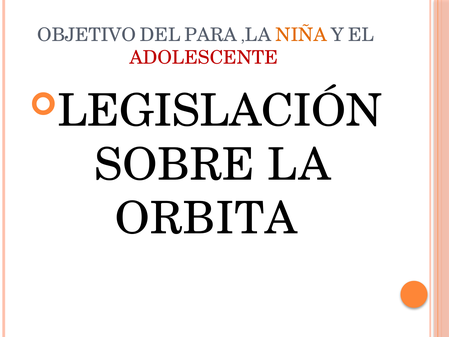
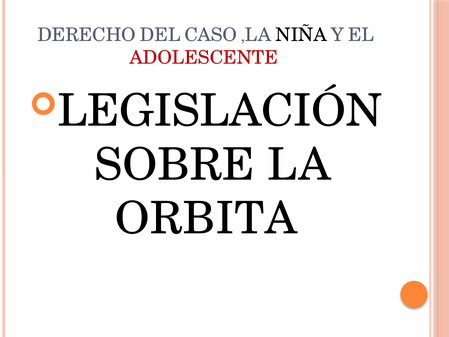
OBJETIVO: OBJETIVO -> DERECHO (87, 35)
PARA: PARA -> CASO (211, 35)
NIÑA colour: orange -> black (301, 35)
